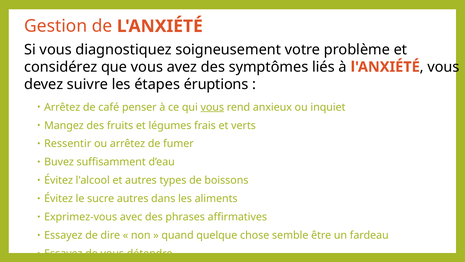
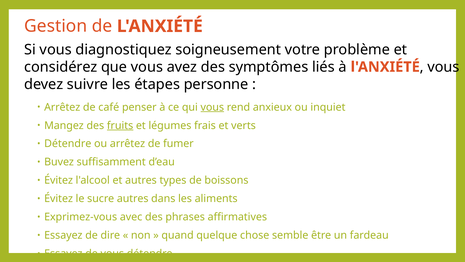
éruptions: éruptions -> personne (216, 84)
fruits underline: none -> present (120, 125)
Ressentir: Ressentir -> Détendre (68, 144)
